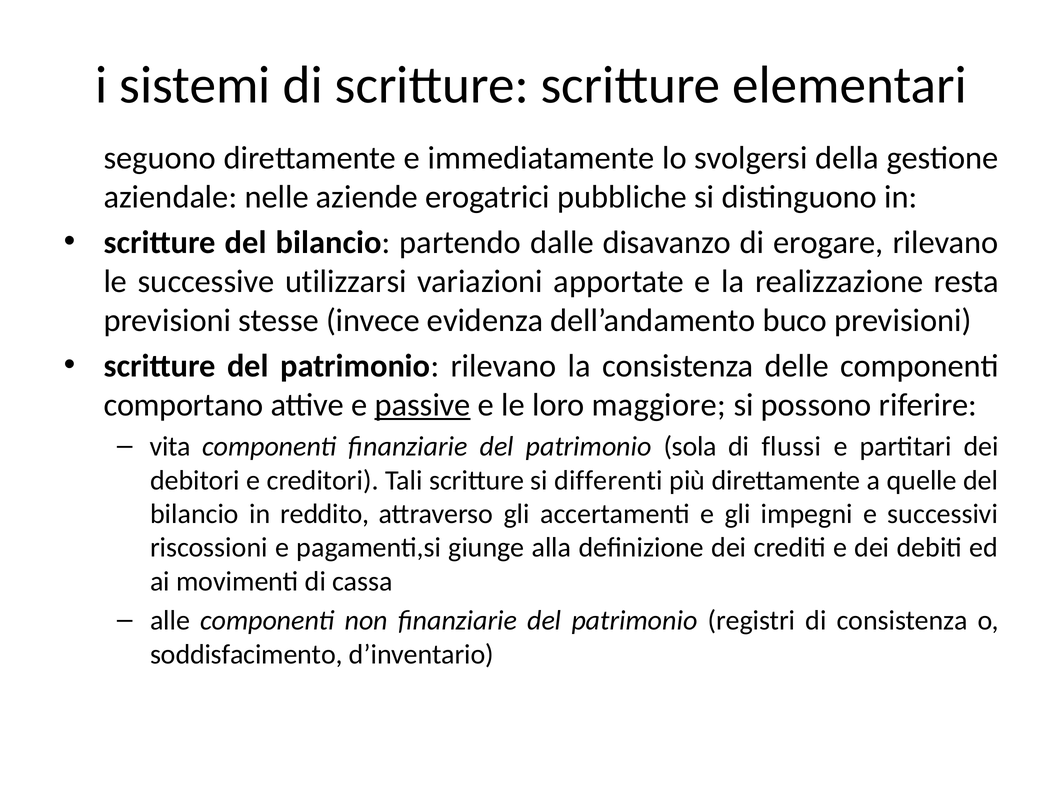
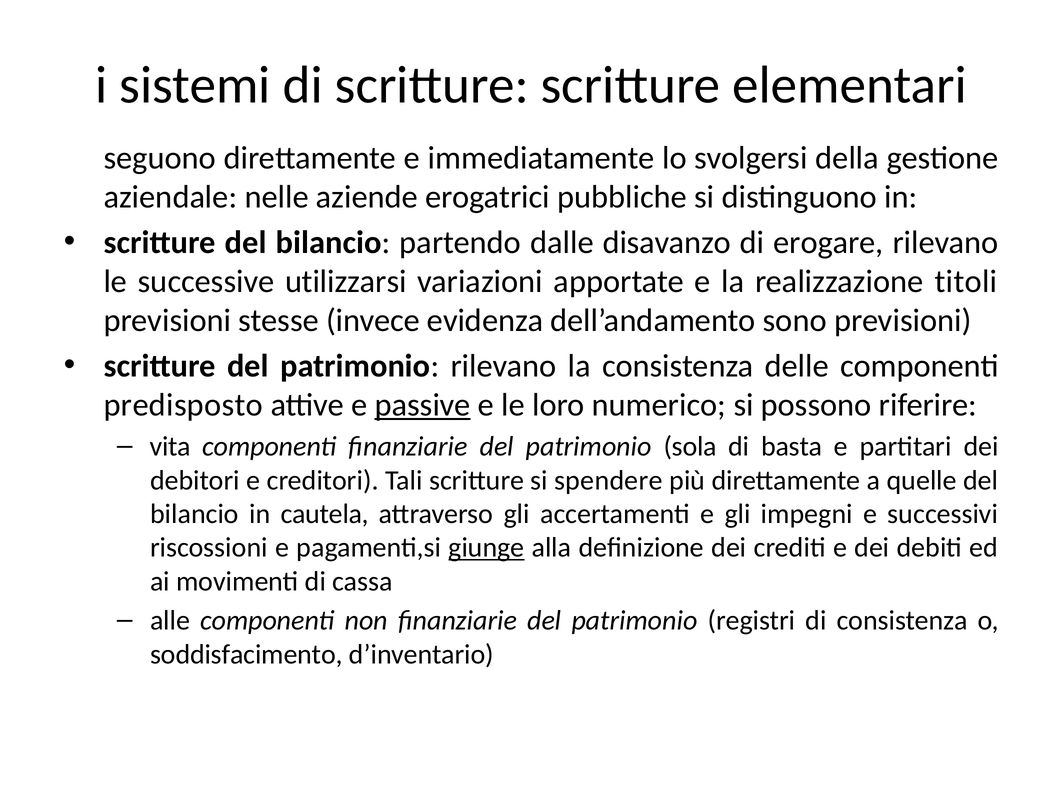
resta: resta -> titoli (966, 281)
buco: buco -> sono (795, 320)
comportano: comportano -> predisposto (183, 405)
maggiore: maggiore -> numerico (659, 405)
flussi: flussi -> basta (792, 446)
differenti: differenti -> spendere (608, 480)
reddito: reddito -> cautela (325, 513)
giunge underline: none -> present (486, 547)
